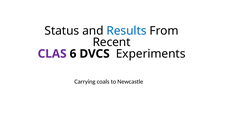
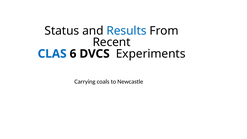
CLAS colour: purple -> blue (52, 54)
